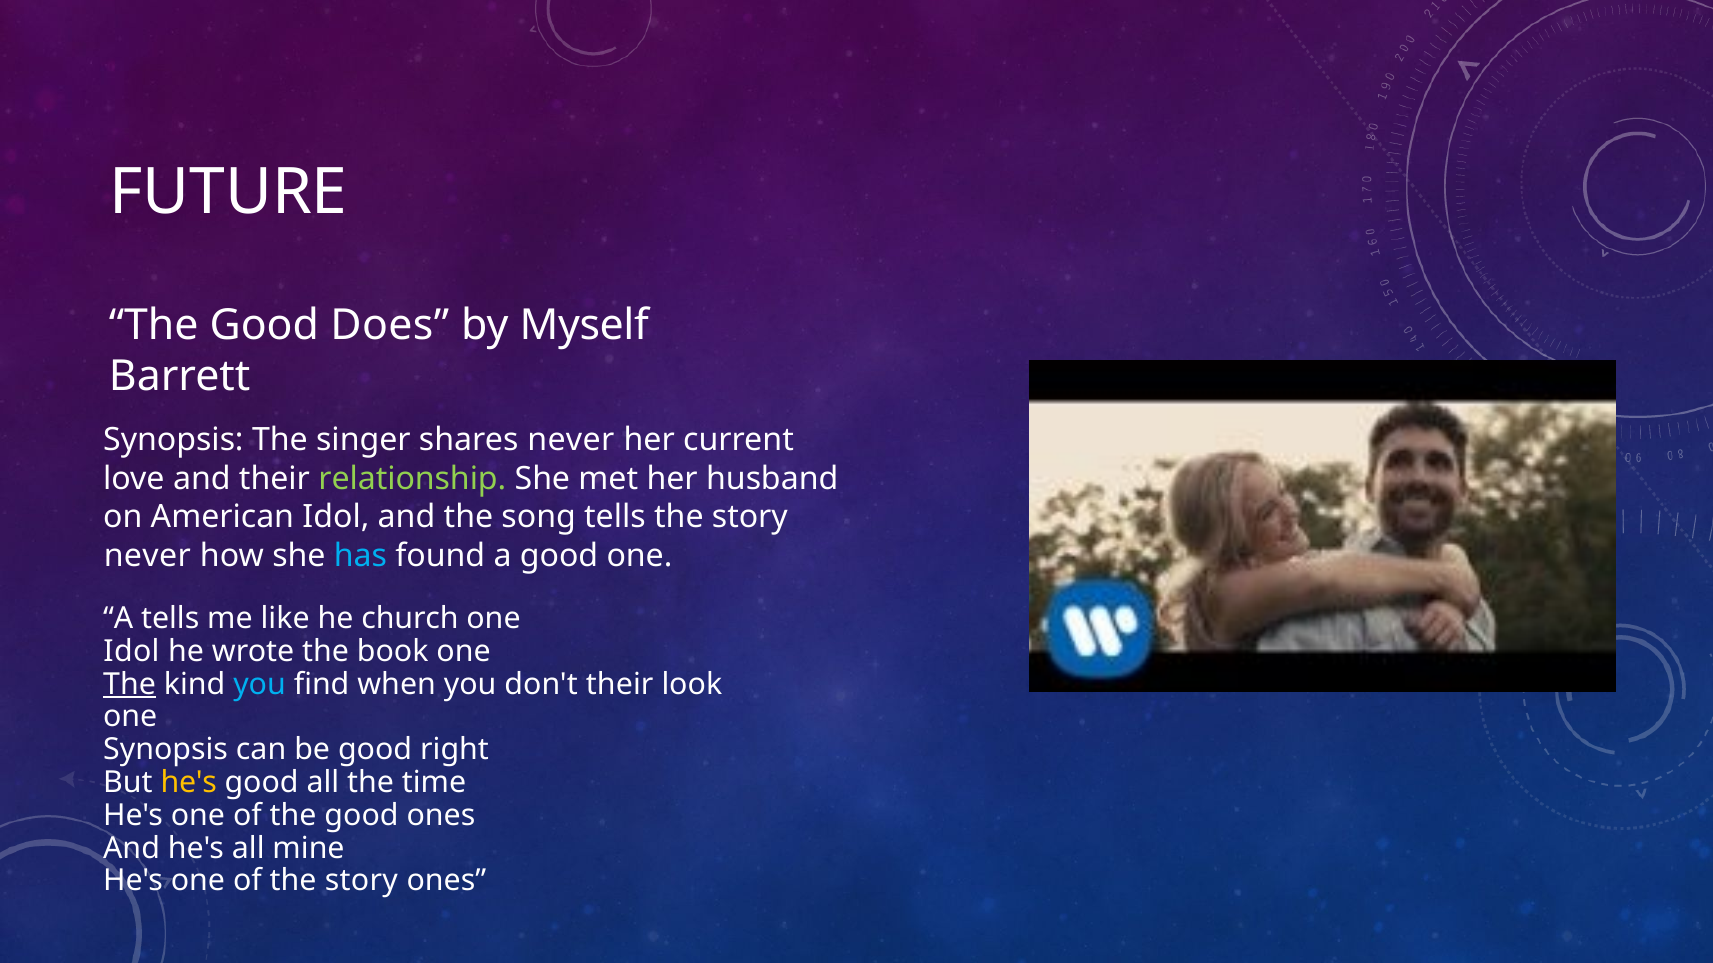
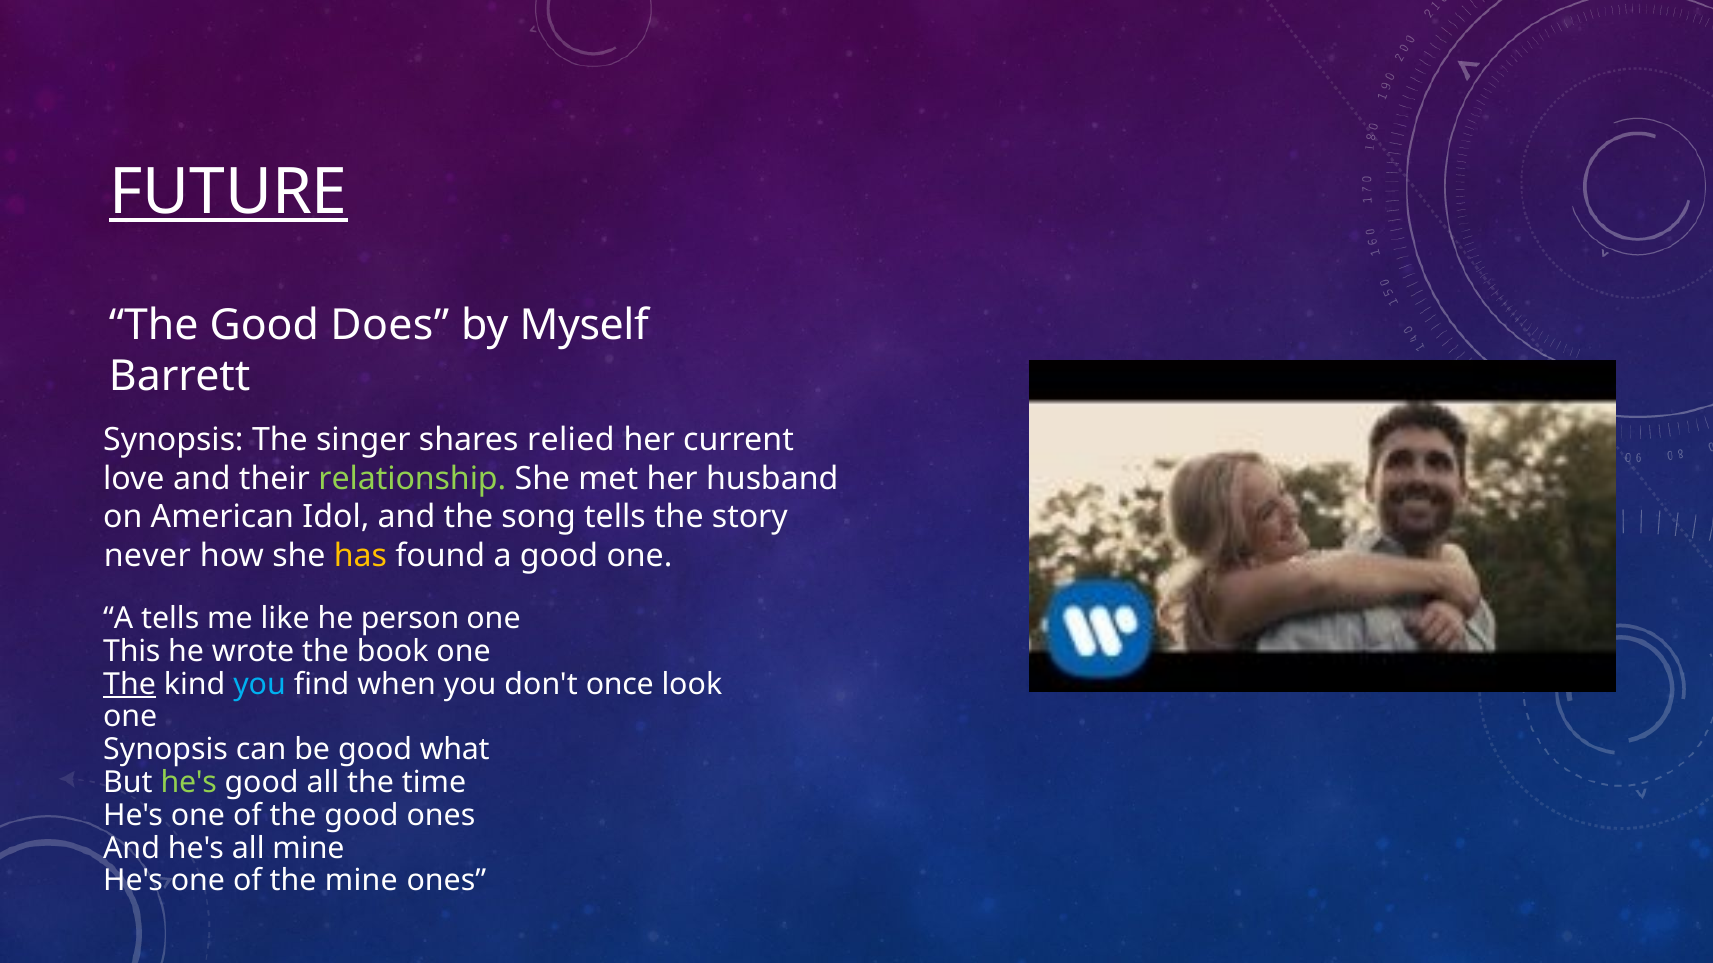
FUTURE underline: none -> present (228, 192)
shares never: never -> relied (571, 440)
has colour: light blue -> yellow (361, 556)
church: church -> person (410, 619)
Idol: Idol -> This (132, 652)
don't their: their -> once (620, 685)
right: right -> what (455, 750)
he's colour: yellow -> light green (189, 783)
of the story: story -> mine (361, 881)
